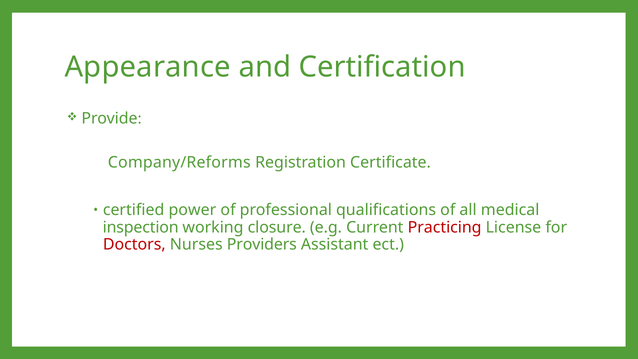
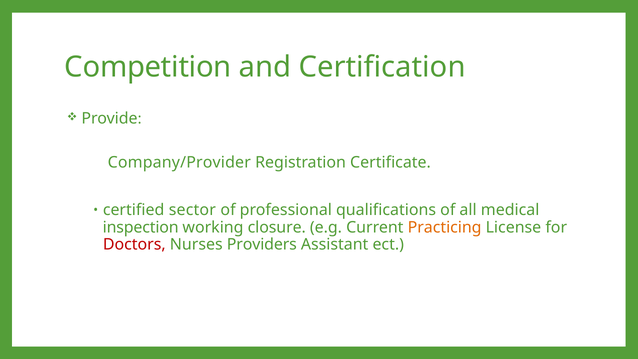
Appearance: Appearance -> Competition (148, 67)
Company/Reforms: Company/Reforms -> Company/Provider (179, 162)
power: power -> sector (192, 210)
Practicing colour: red -> orange (445, 227)
